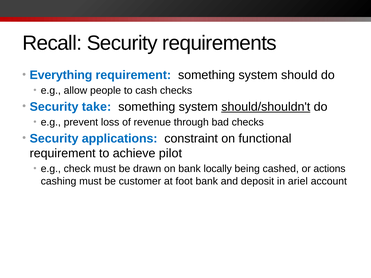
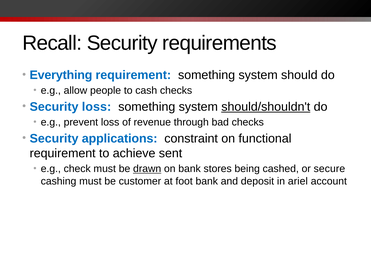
Security take: take -> loss (97, 107)
pilot: pilot -> sent (171, 153)
drawn underline: none -> present (147, 169)
locally: locally -> stores (218, 169)
actions: actions -> secure (329, 169)
